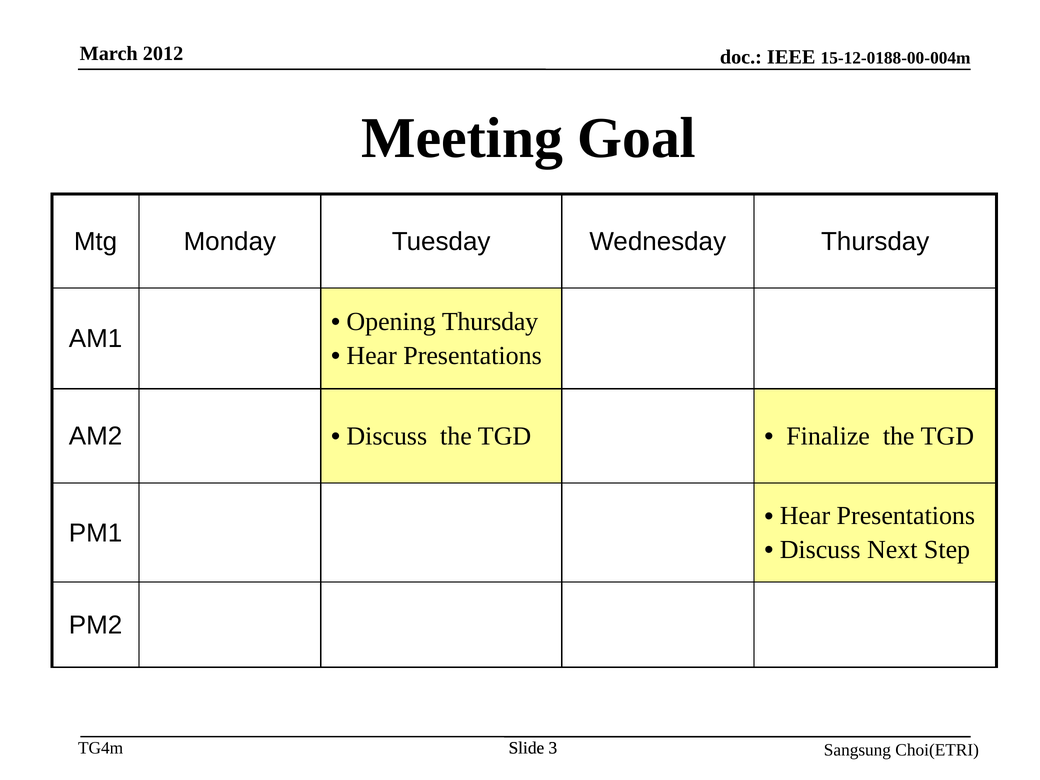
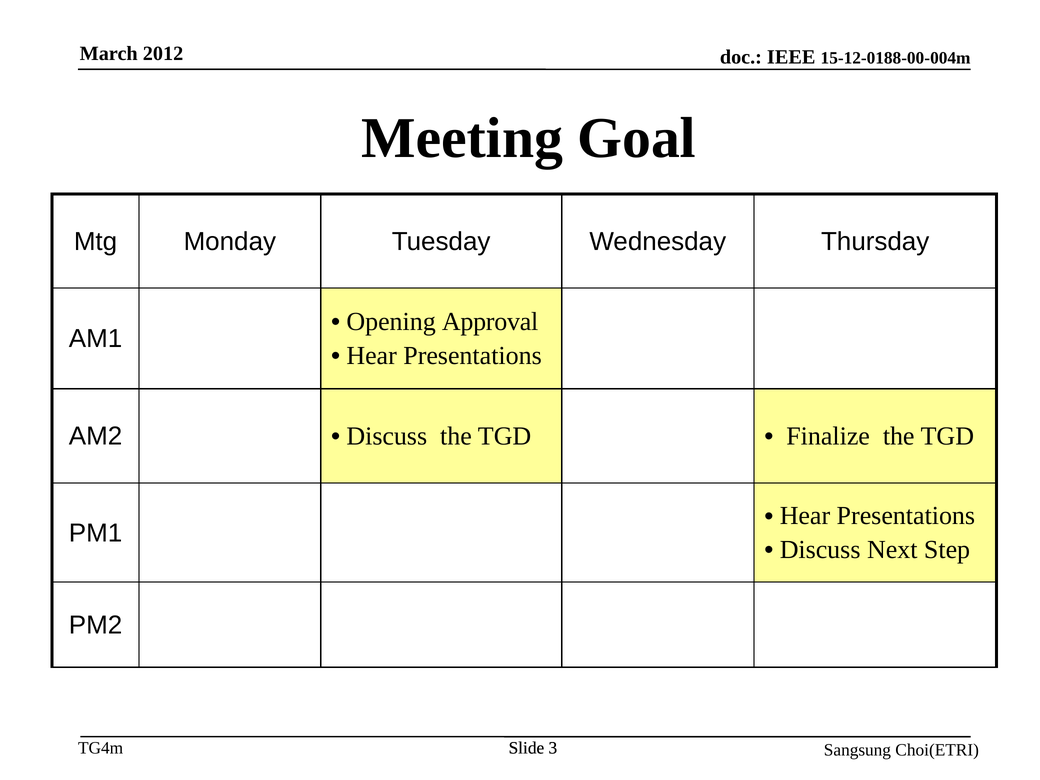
Opening Thursday: Thursday -> Approval (490, 322)
